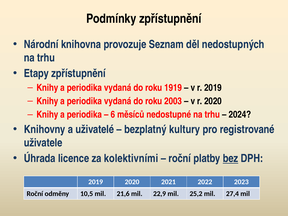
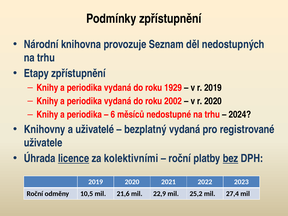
1919: 1919 -> 1929 (173, 88)
2003: 2003 -> 2002 (173, 101)
bezplatný kultury: kultury -> vydaná (185, 129)
licence underline: none -> present (74, 158)
